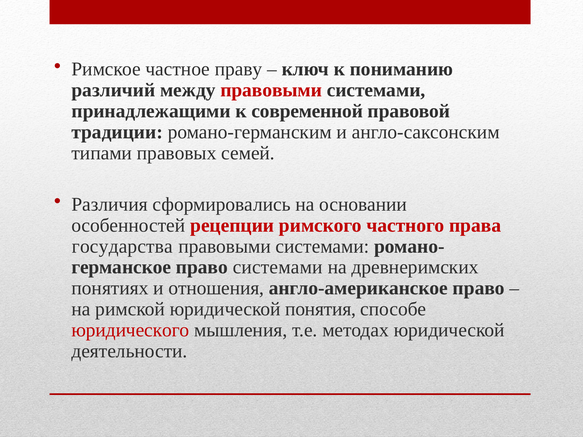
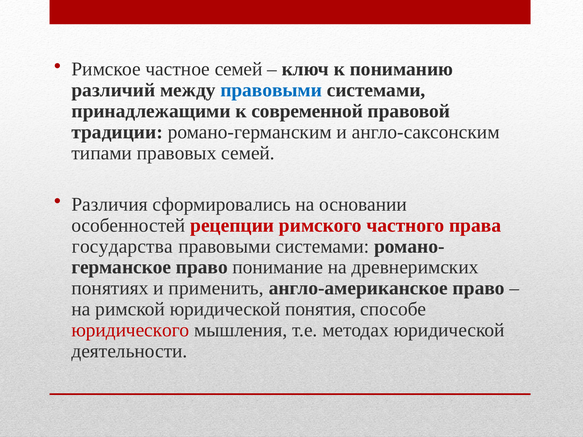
частное праву: праву -> семей (239, 69)
правовыми colour: red -> blue (271, 90)
право системами: системами -> понимание (278, 267)
отношения: отношения -> применить (216, 288)
